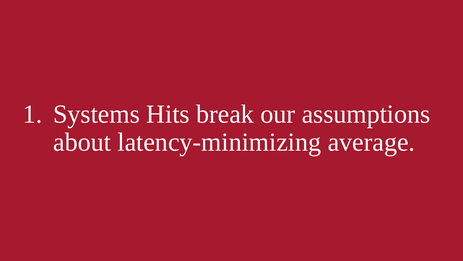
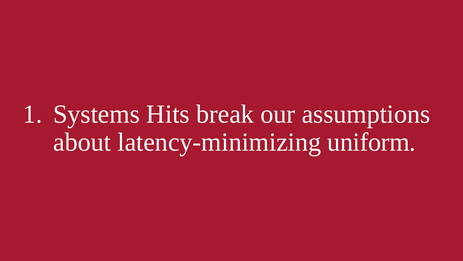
average: average -> uniform (372, 142)
